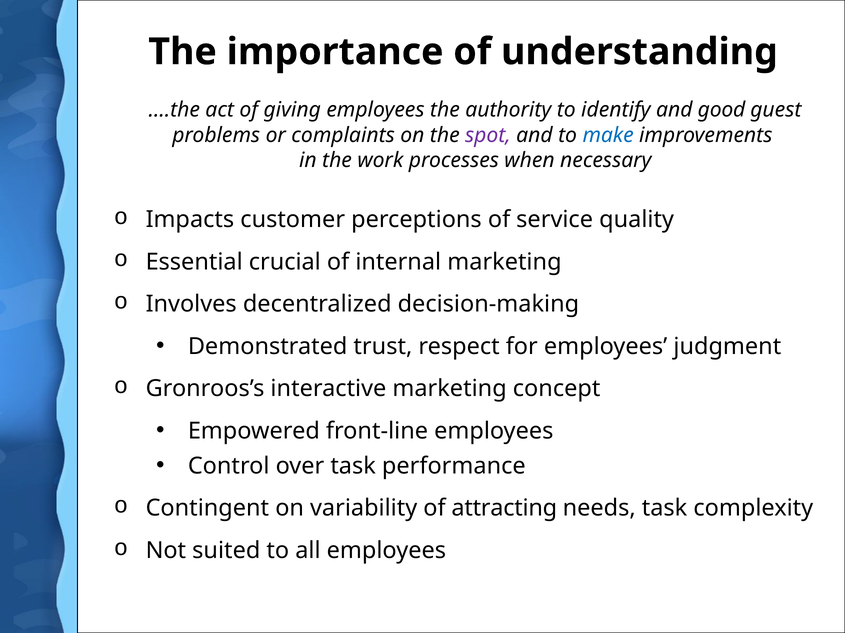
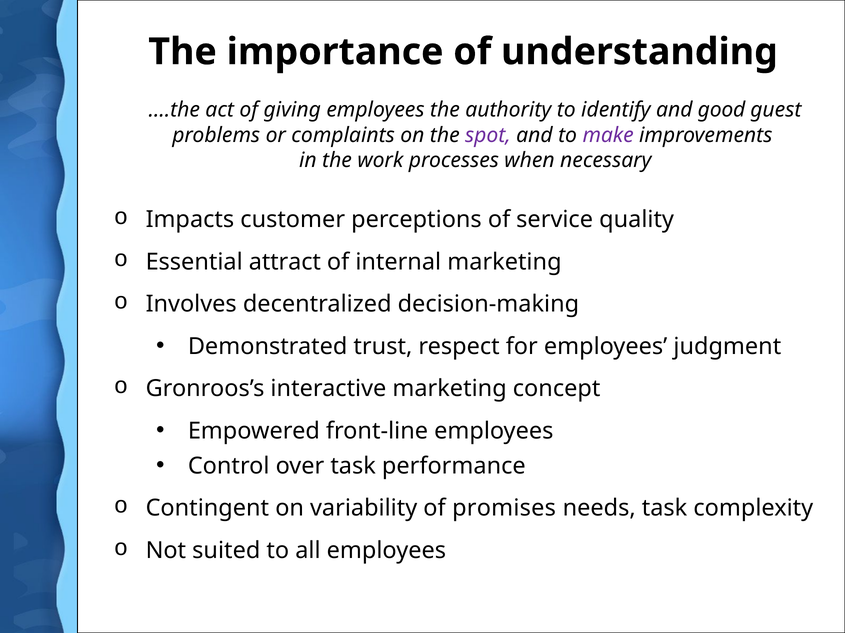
make colour: blue -> purple (608, 135)
crucial: crucial -> attract (285, 262)
attracting: attracting -> promises (504, 509)
